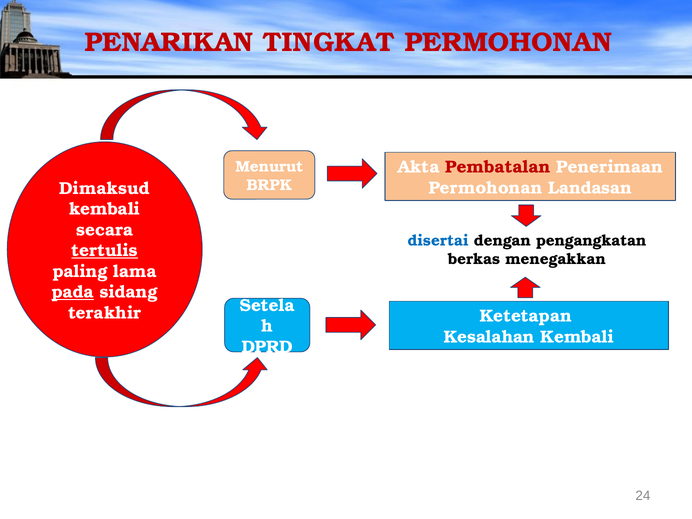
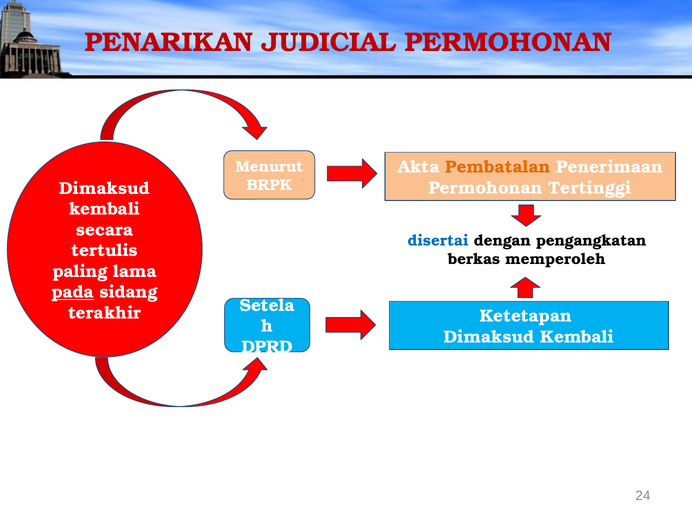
TINGKAT: TINGKAT -> JUDICIAL (329, 43)
Pembatalan colour: red -> orange (498, 167)
Landasan: Landasan -> Tertinggi (590, 188)
tertulis underline: present -> none (105, 251)
menegakkan: menegakkan -> memperoleh (555, 259)
Kesalahan: Kesalahan -> Dimaksud (489, 337)
